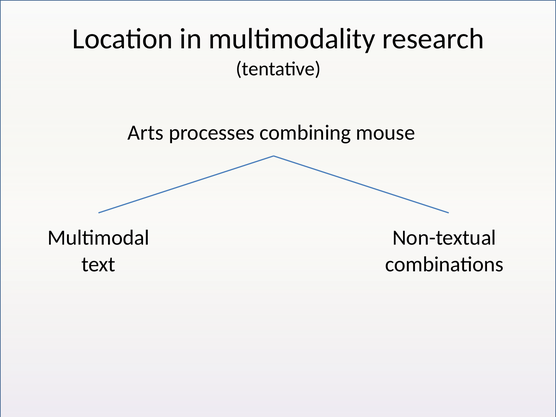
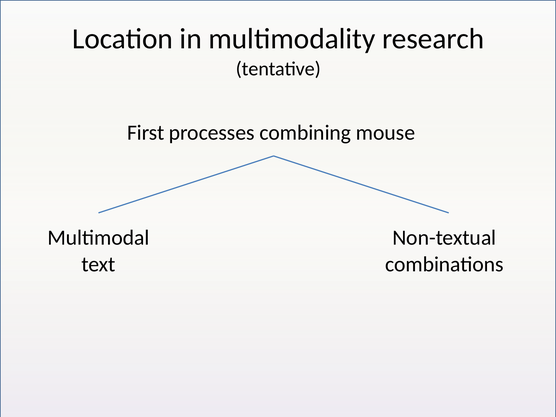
Arts: Arts -> First (146, 133)
